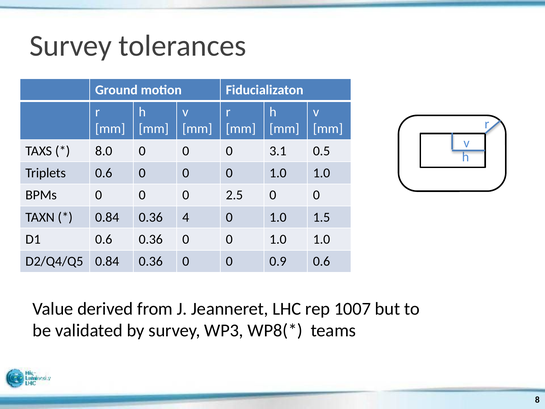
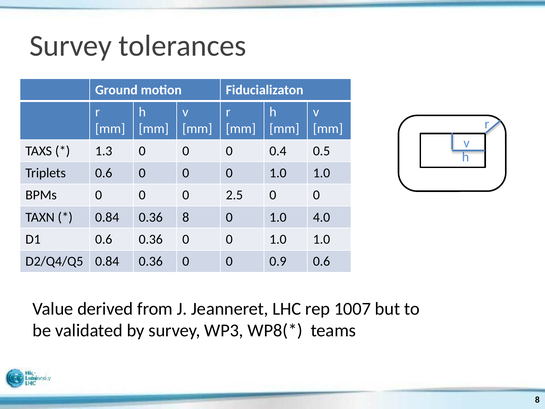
8.0: 8.0 -> 1.3 (104, 151)
3.1: 3.1 -> 0.4 (278, 151)
0.36 4: 4 -> 8 (186, 217)
1.5: 1.5 -> 4.0 (322, 217)
